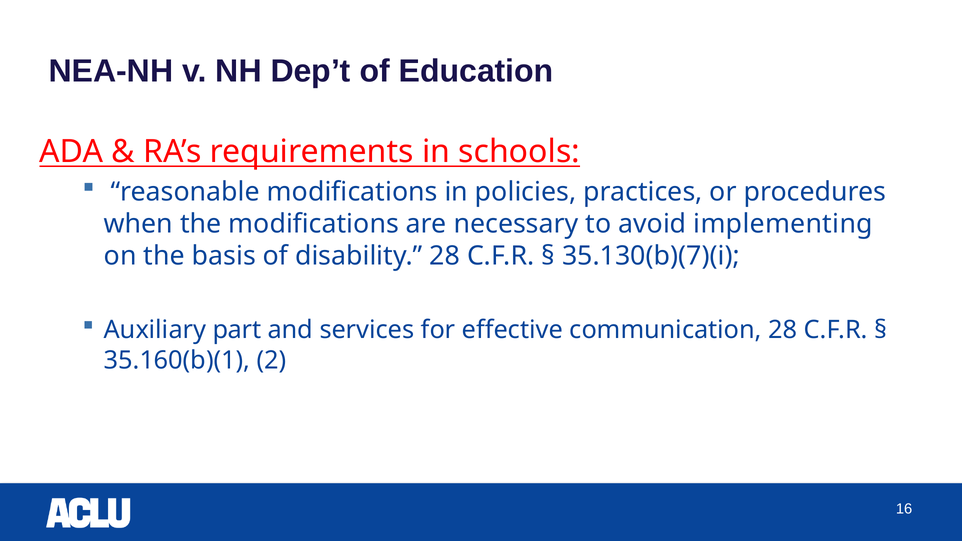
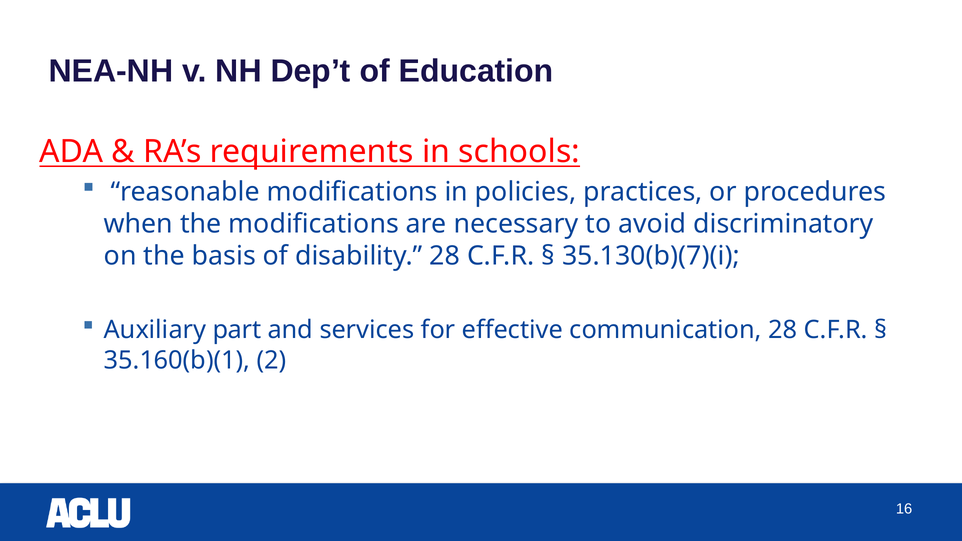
implementing: implementing -> discriminatory (783, 224)
